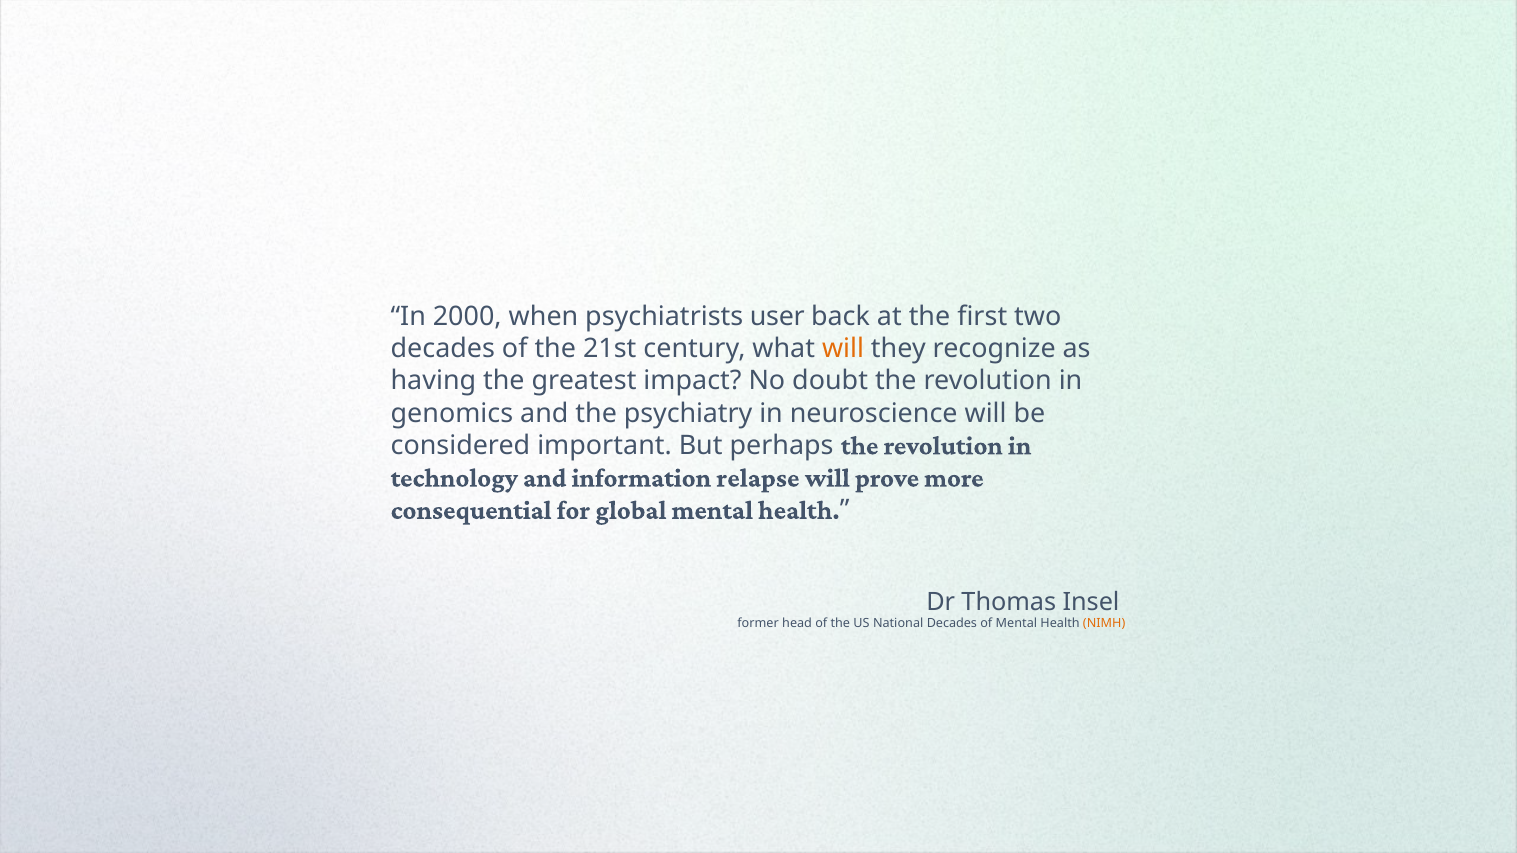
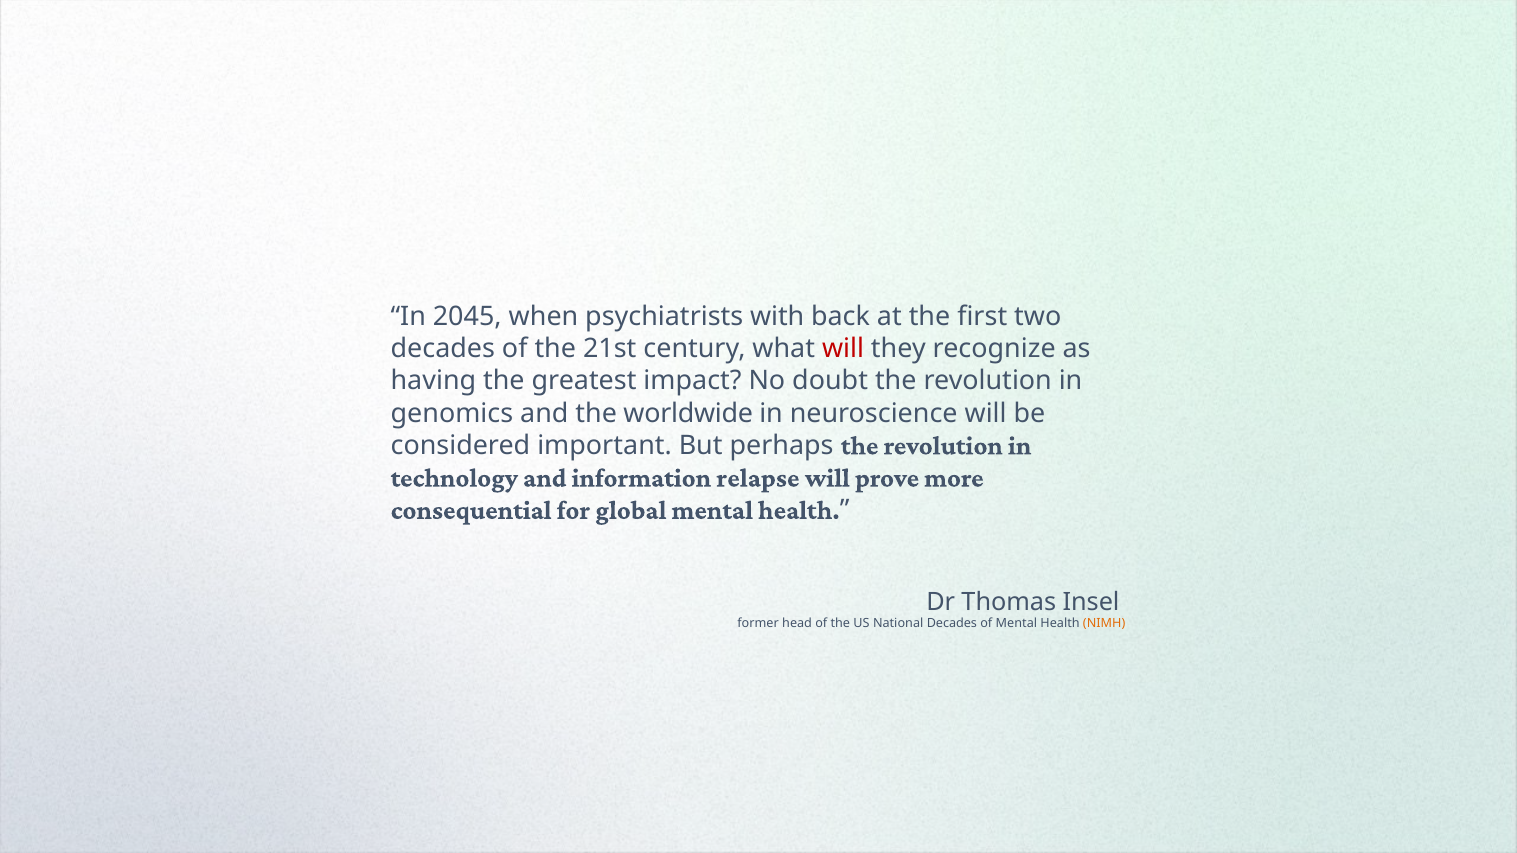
2000: 2000 -> 2045 (467, 317)
user: user -> with (777, 317)
will colour: orange -> red (843, 349)
psychiatry: psychiatry -> worldwide (688, 413)
